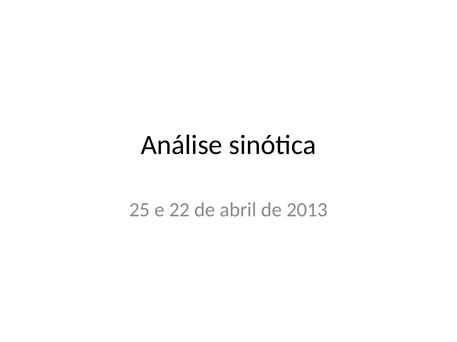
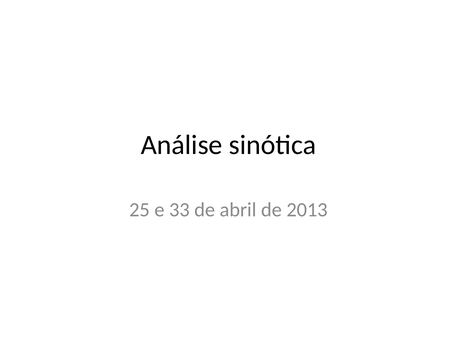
22: 22 -> 33 (179, 210)
